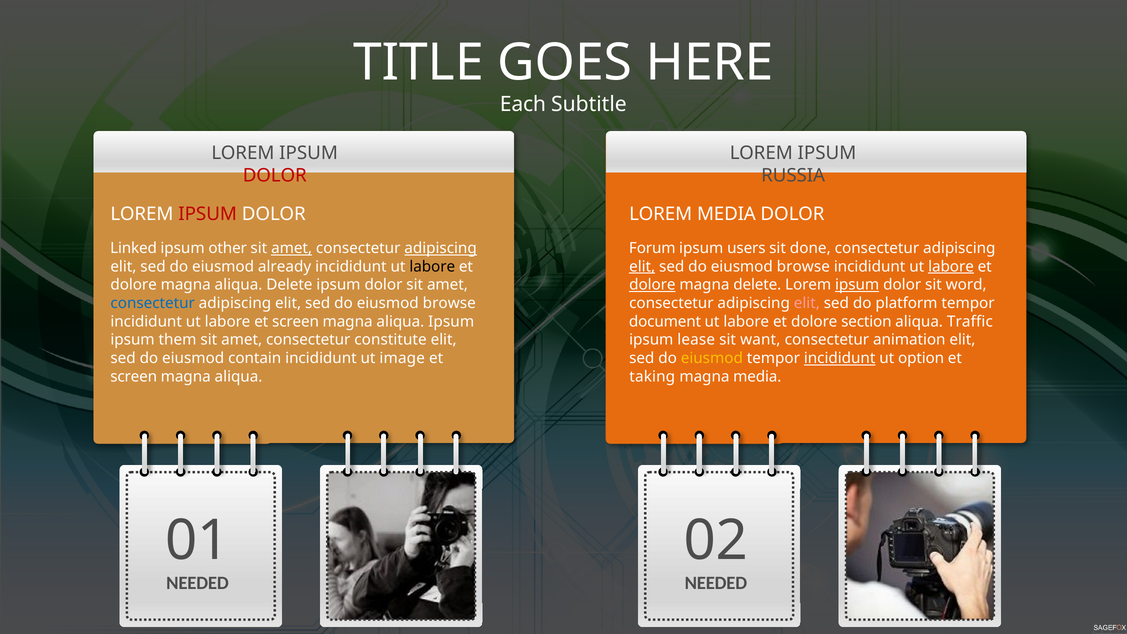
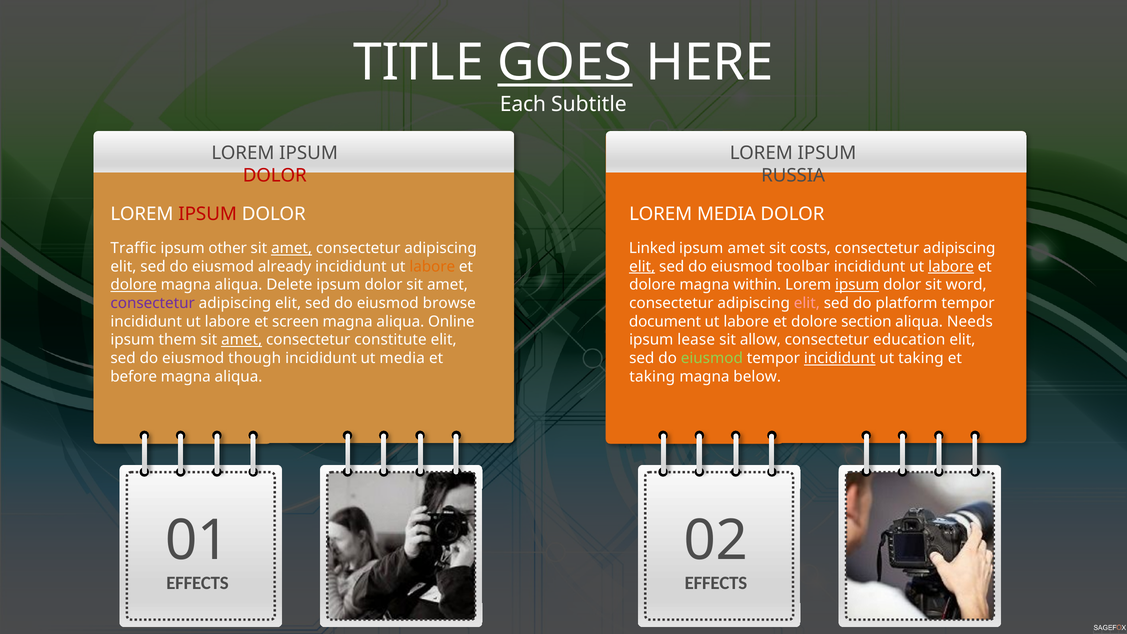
GOES underline: none -> present (565, 63)
Linked: Linked -> Traffic (133, 248)
adipiscing underline: present -> none (441, 248)
Forum: Forum -> Linked (652, 248)
ipsum users: users -> amet (746, 248)
done: done -> costs (810, 248)
labore colour: black -> orange (432, 267)
browse: browse -> toolbar (803, 267)
dolore underline: none -> present (134, 285)
dolore underline: present -> none (652, 285)
magna delete: delete -> within (757, 285)
consectetur colour: blue -> purple (153, 303)
aliqua Ipsum: Ipsum -> Online (451, 322)
Traffic: Traffic -> Needs (970, 322)
amet underline: none -> present (242, 340)
want: want -> allow (760, 340)
animation: animation -> education (909, 340)
contain: contain -> though (255, 358)
ut image: image -> media (402, 358)
eiusmod colour: yellow -> light green (712, 358)
ut option: option -> taking (921, 358)
screen: screen -> before (134, 377)
magna media: media -> below (757, 377)
NEEDED: NEEDED -> EFFECTS (197, 583)
NEEDED: NEEDED -> EFFECTS (716, 583)
